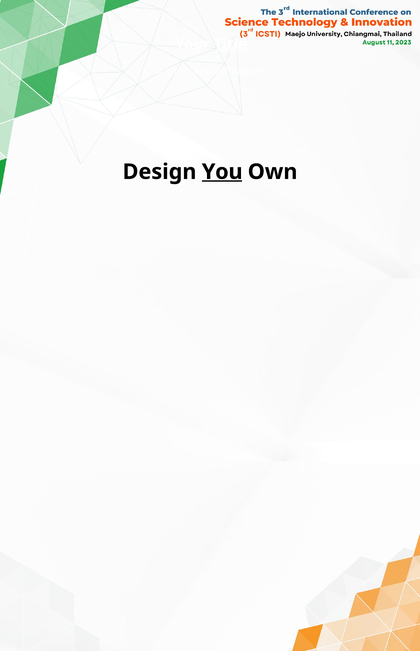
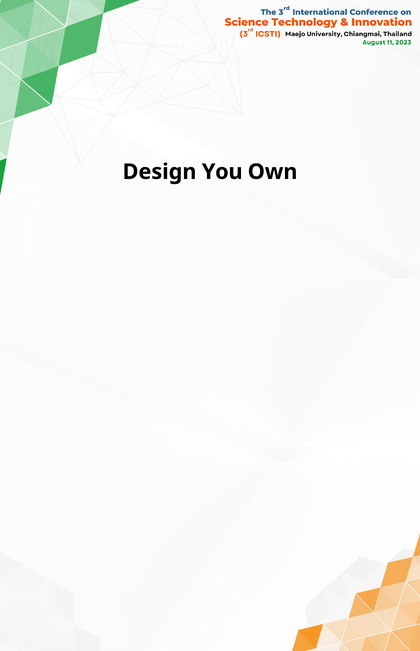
You underline: present -> none (222, 172)
